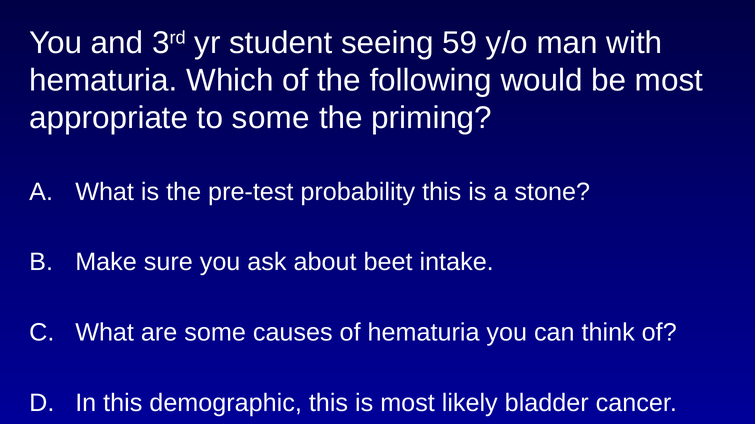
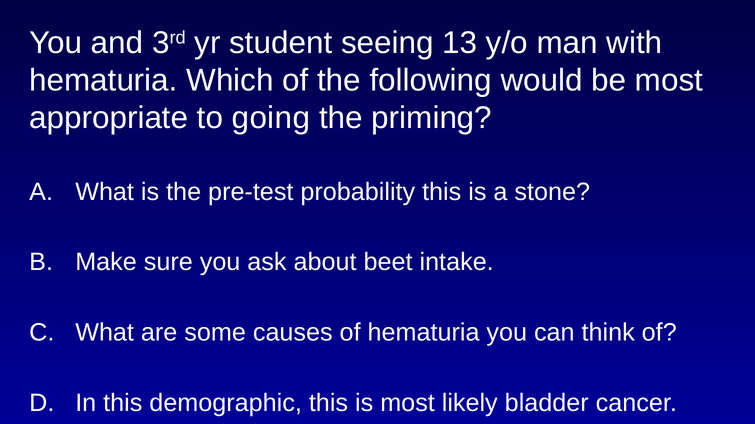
59: 59 -> 13 (460, 43)
to some: some -> going (271, 118)
